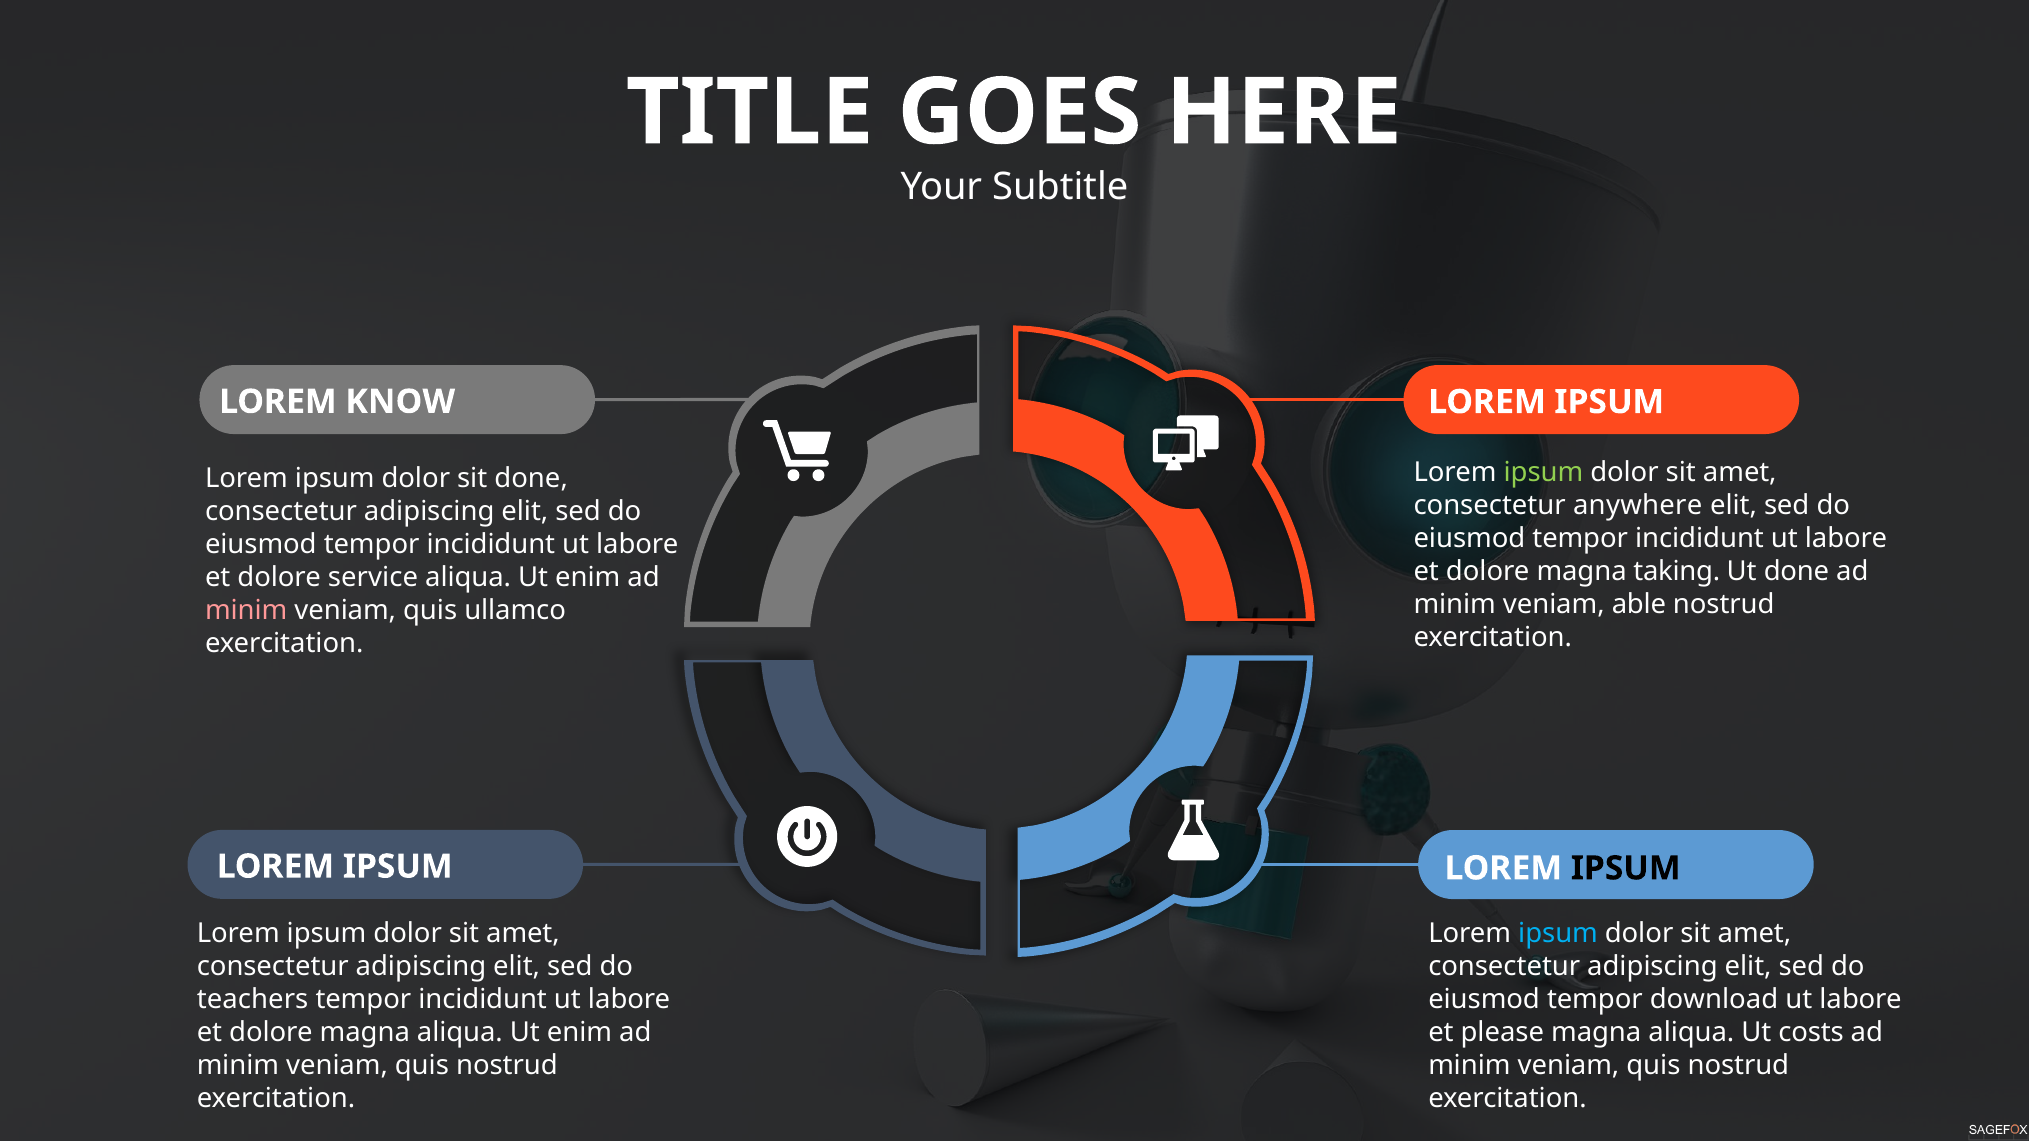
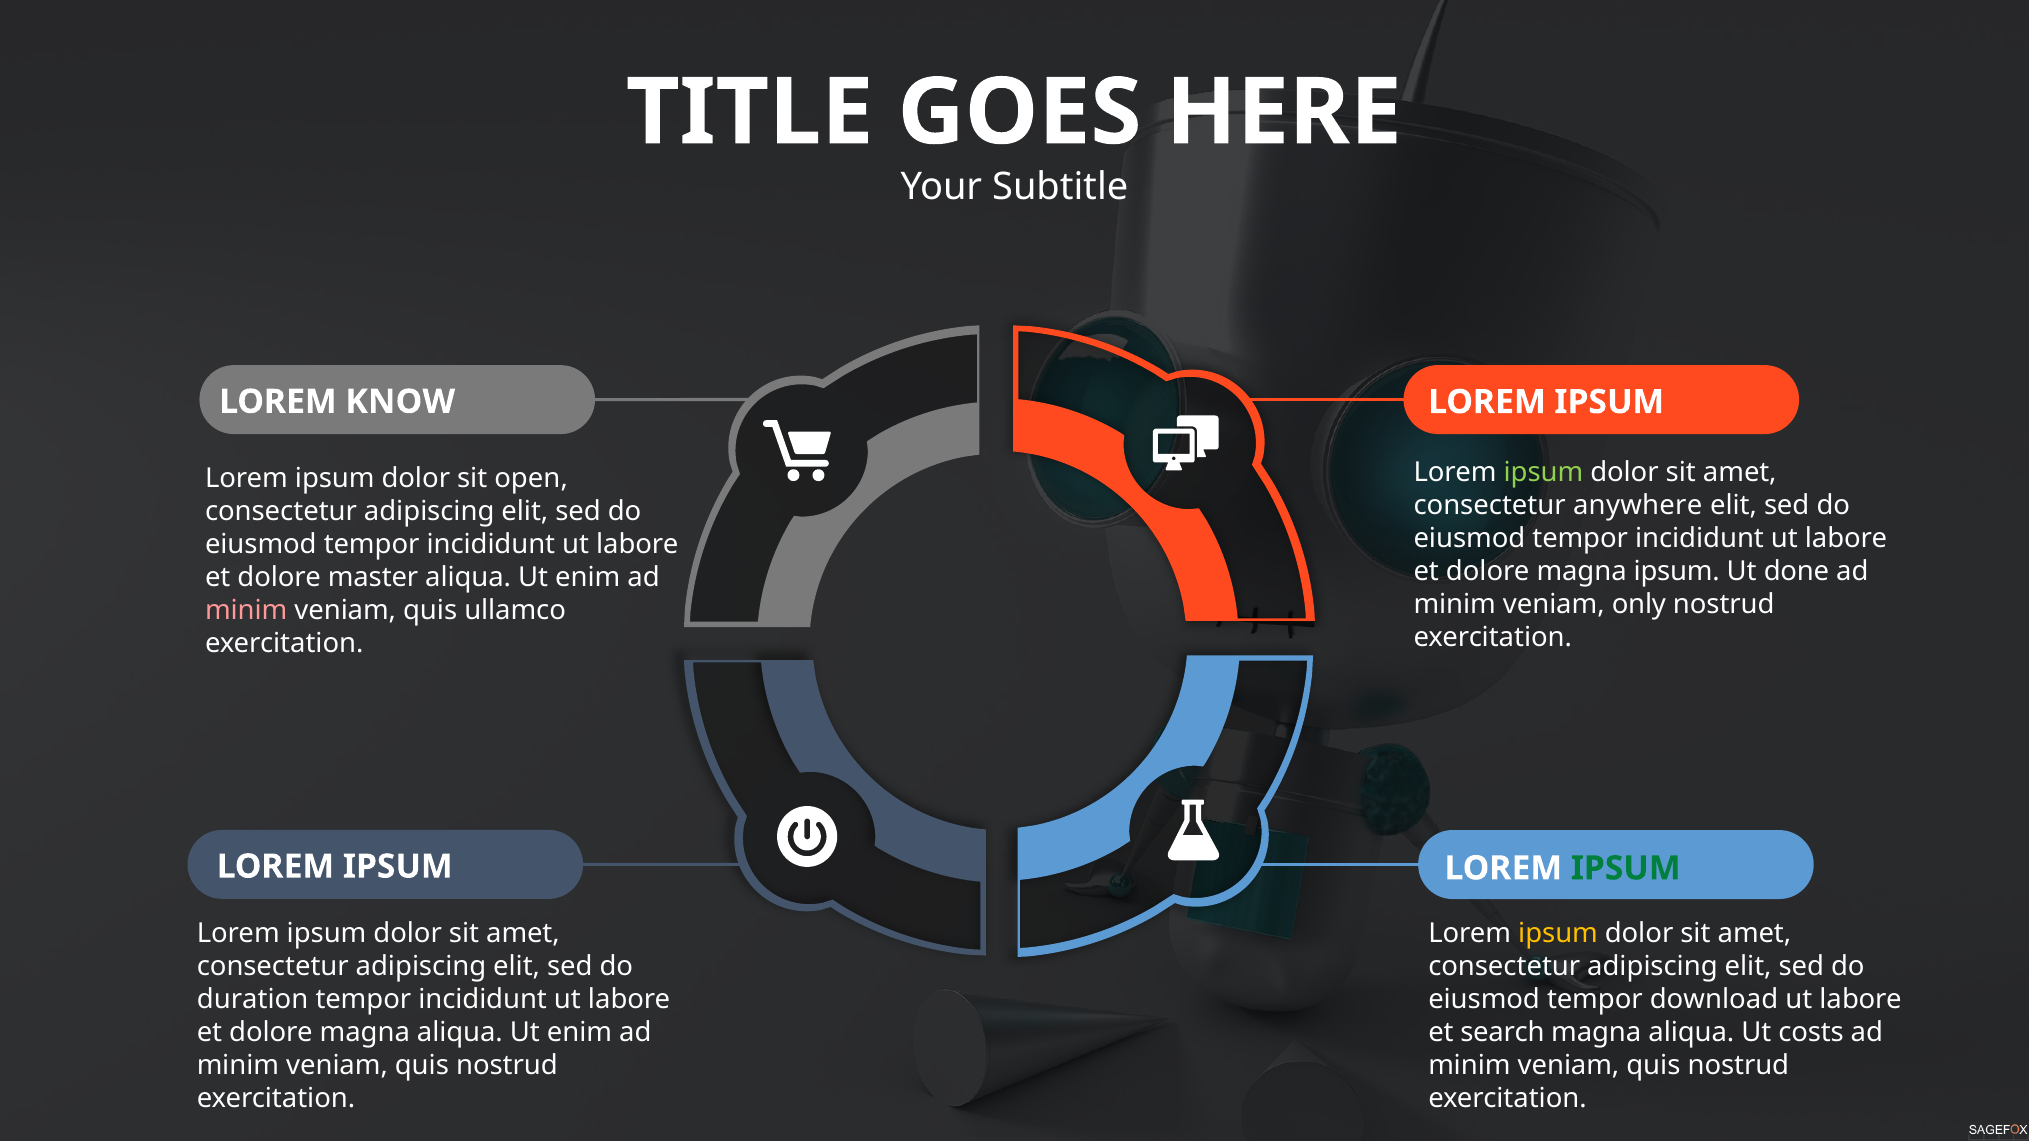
sit done: done -> open (531, 479)
magna taking: taking -> ipsum (1677, 572)
service: service -> master (373, 578)
able: able -> only (1639, 605)
IPSUM colour: black -> green (1626, 869)
ipsum colour: light blue -> yellow (1558, 933)
teachers: teachers -> duration (253, 999)
please: please -> search (1502, 1032)
